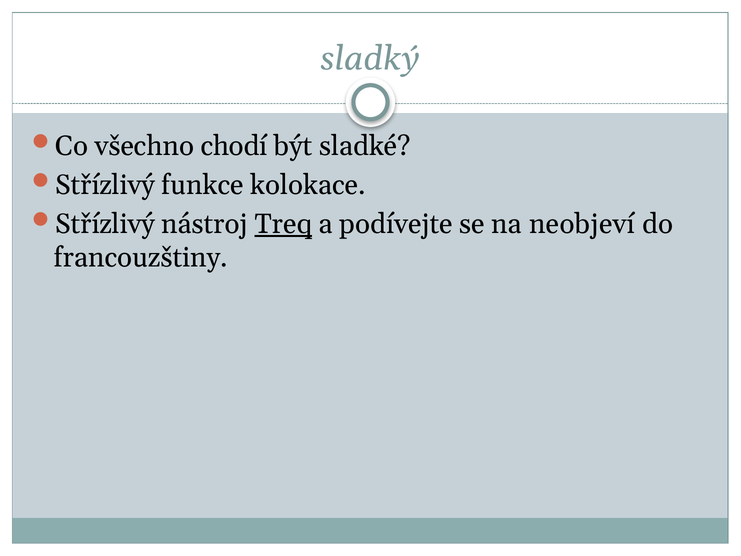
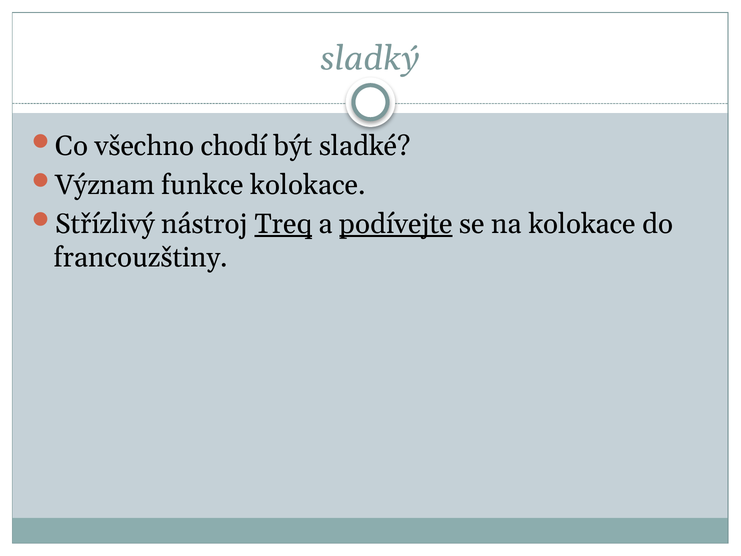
Střízlivý: Střízlivý -> Význam (105, 185)
podívejte underline: none -> present (396, 224)
na neobjeví: neobjeví -> kolokace (582, 224)
